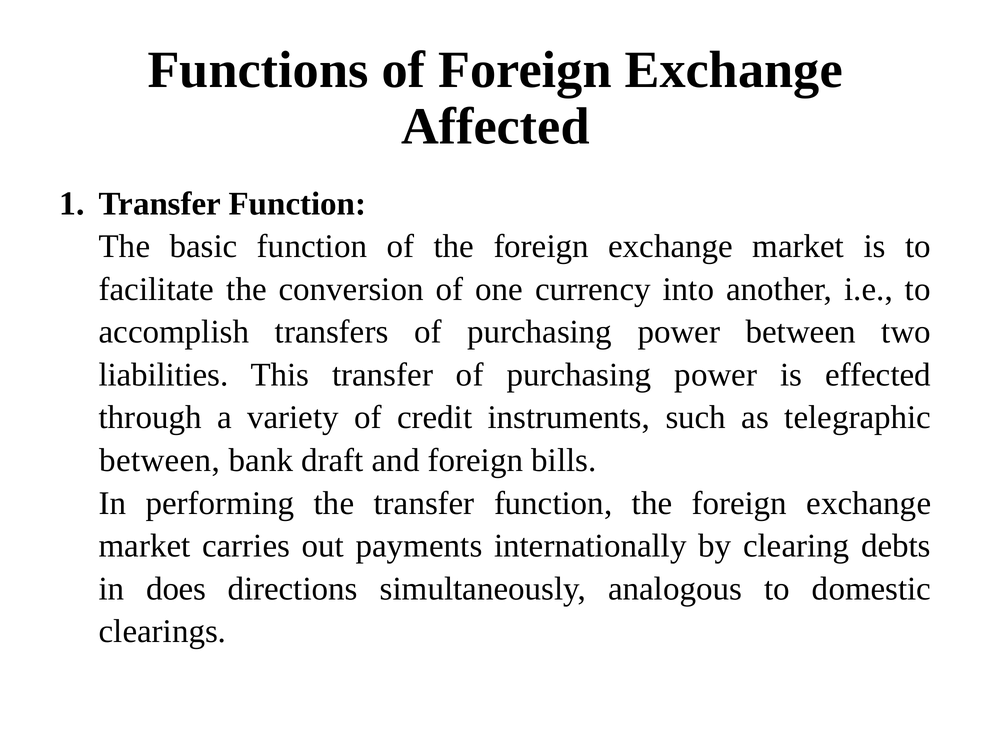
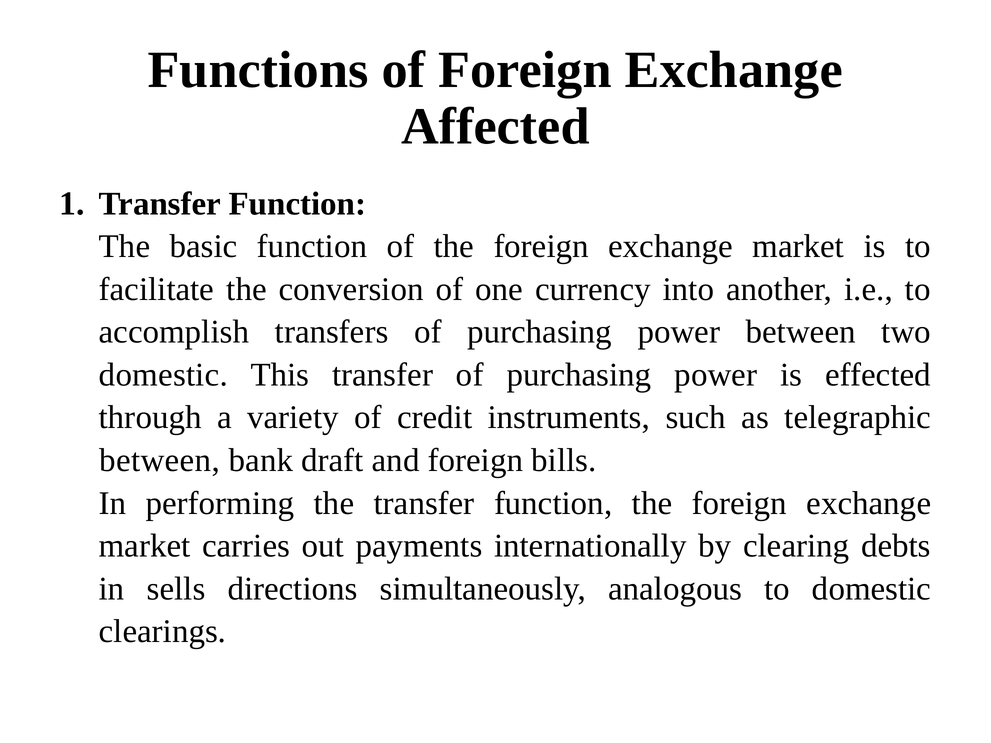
liabilities: liabilities -> domestic (163, 375)
does: does -> sells (176, 589)
